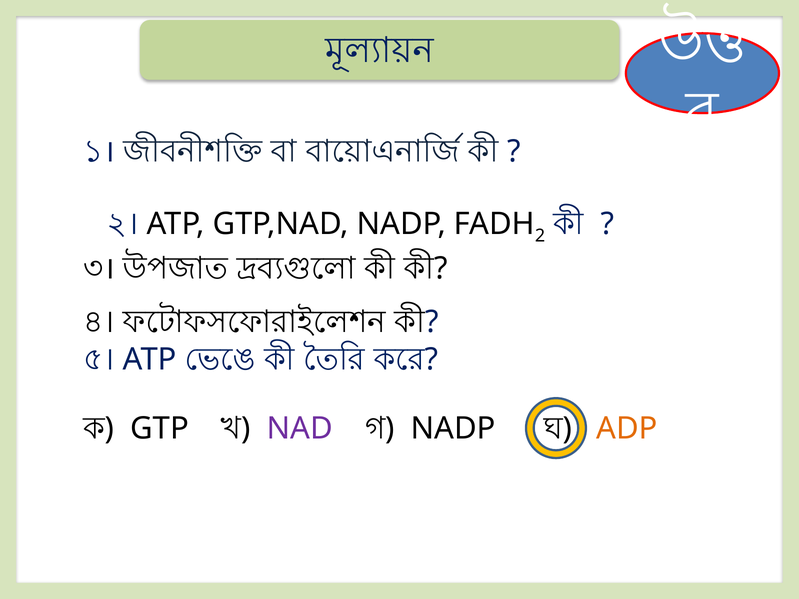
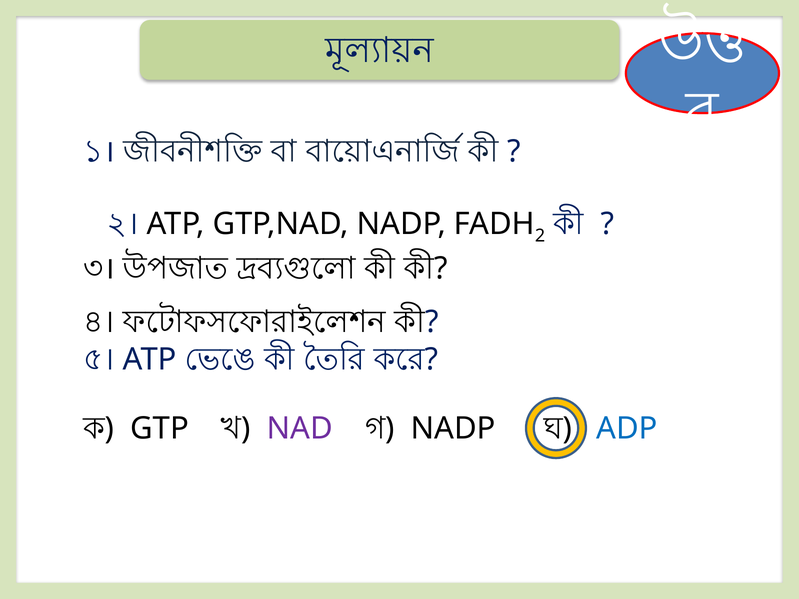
ADP colour: orange -> blue (627, 429)
